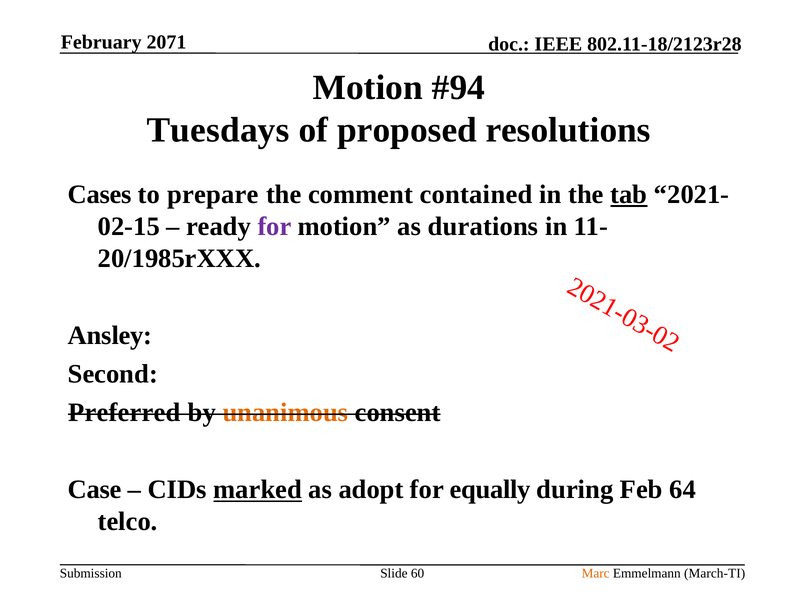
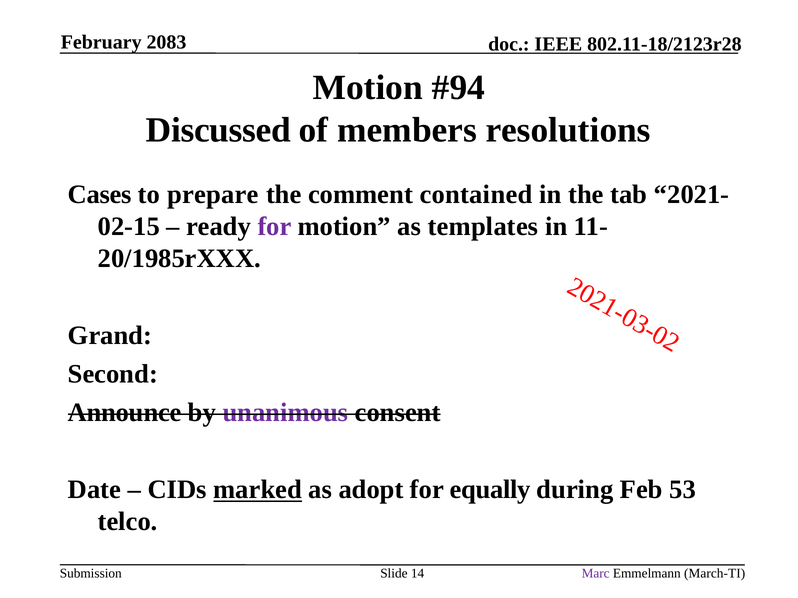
2071: 2071 -> 2083 (166, 42)
Tuesdays: Tuesdays -> Discussed (218, 130)
proposed: proposed -> members (407, 130)
tab underline: present -> none (629, 195)
durations: durations -> templates (483, 227)
Ansley: Ansley -> Grand (110, 336)
Preferred: Preferred -> Announce (125, 413)
unanimous colour: orange -> purple (285, 413)
Case: Case -> Date (94, 490)
64: 64 -> 53 (683, 490)
60: 60 -> 14 (418, 574)
Marc colour: orange -> purple (596, 574)
